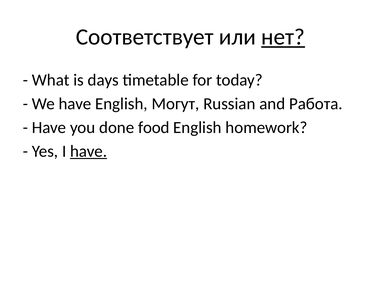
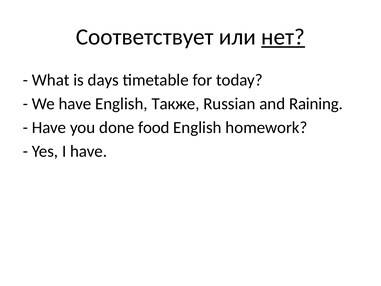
Могут: Могут -> Также (176, 104)
Работа: Работа -> Raining (316, 104)
have underline: present -> none (89, 151)
